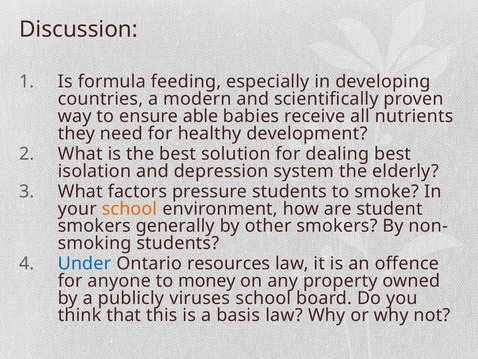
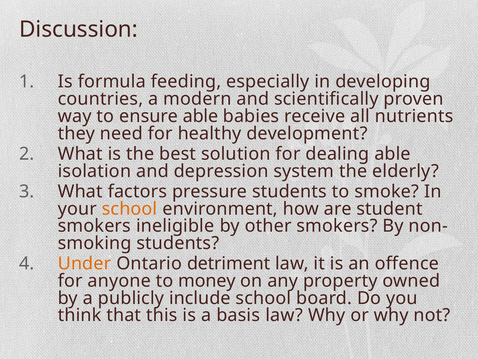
dealing best: best -> able (393, 154)
generally: generally -> ineligible (175, 226)
Under colour: blue -> orange (84, 263)
resources: resources -> detriment (229, 263)
viruses: viruses -> include (200, 298)
